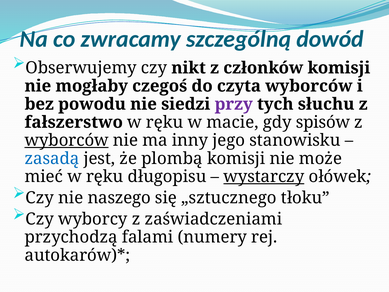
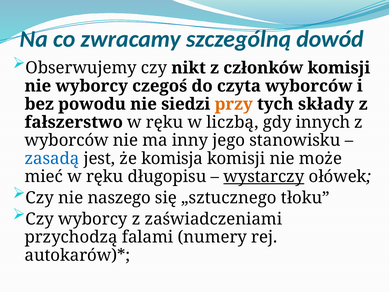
nie mogłaby: mogłaby -> wyborcy (92, 86)
przy colour: purple -> orange (234, 104)
słuchu: słuchu -> składy (326, 104)
macie: macie -> liczbą (232, 122)
spisów: spisów -> innych (323, 122)
wyborców underline: present -> none (67, 140)
plombą: plombą -> komisja (172, 158)
